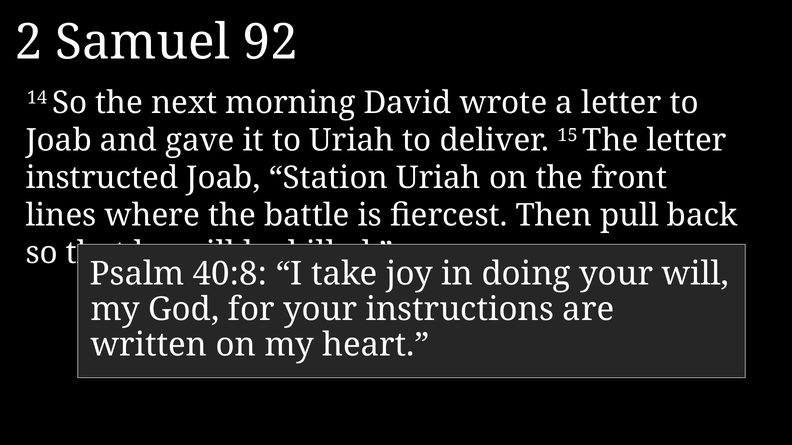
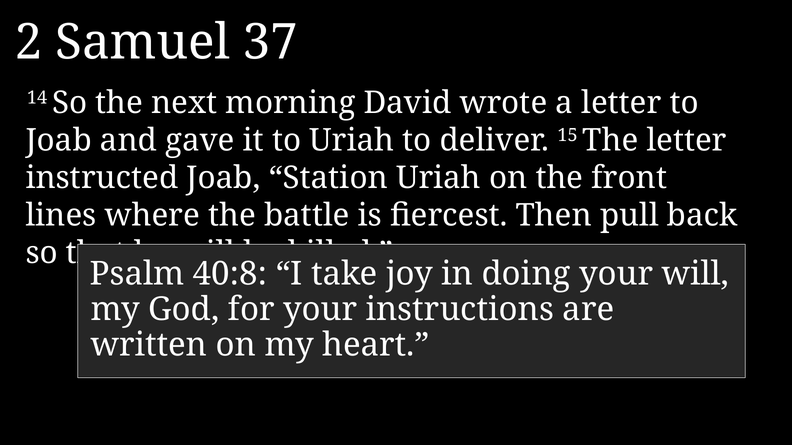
92: 92 -> 37 (270, 42)
